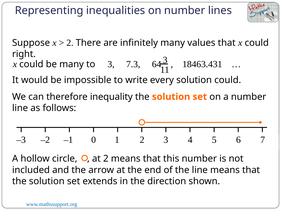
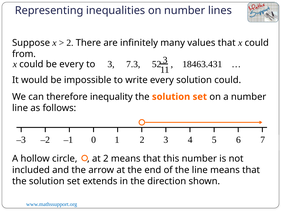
right: right -> from (24, 54)
be many: many -> every (72, 64)
64: 64 -> 52 (157, 64)
